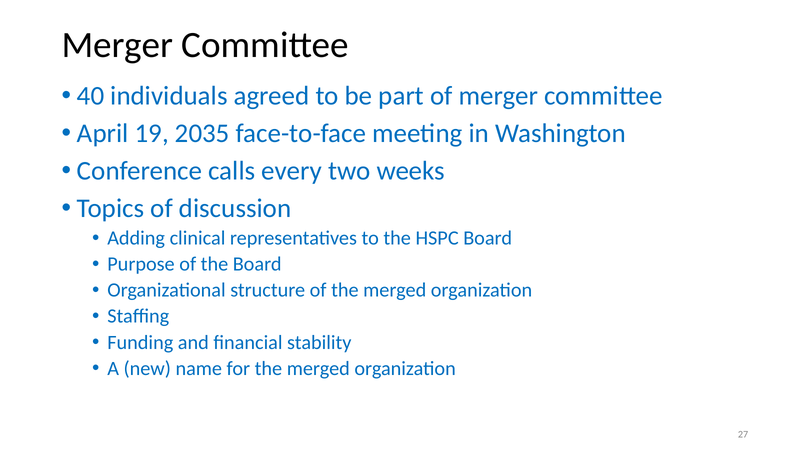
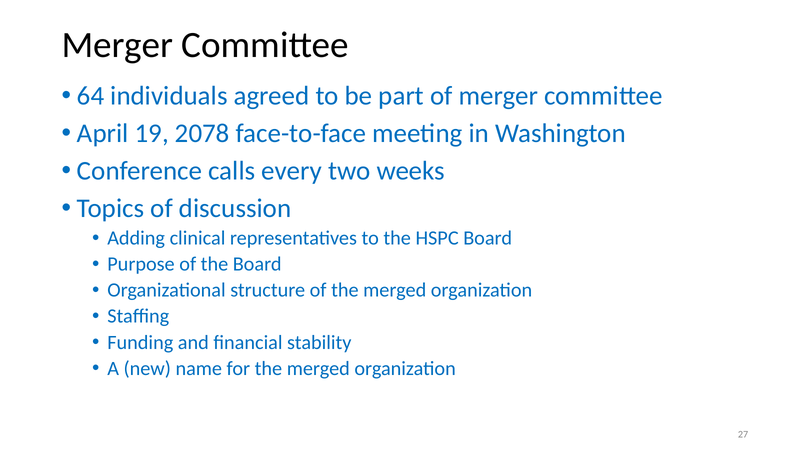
40: 40 -> 64 (91, 96)
2035: 2035 -> 2078 (202, 133)
